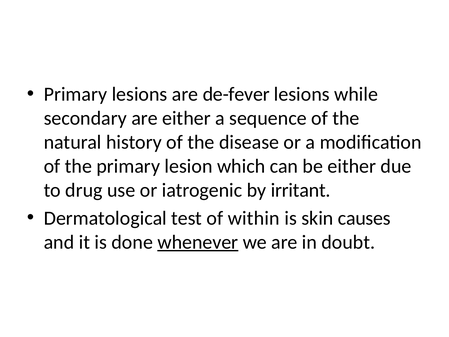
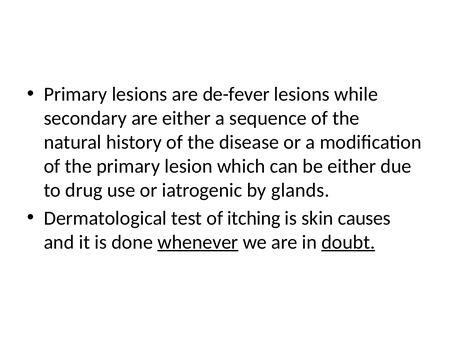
irritant: irritant -> glands (300, 190)
within: within -> itching (254, 218)
doubt underline: none -> present (348, 242)
